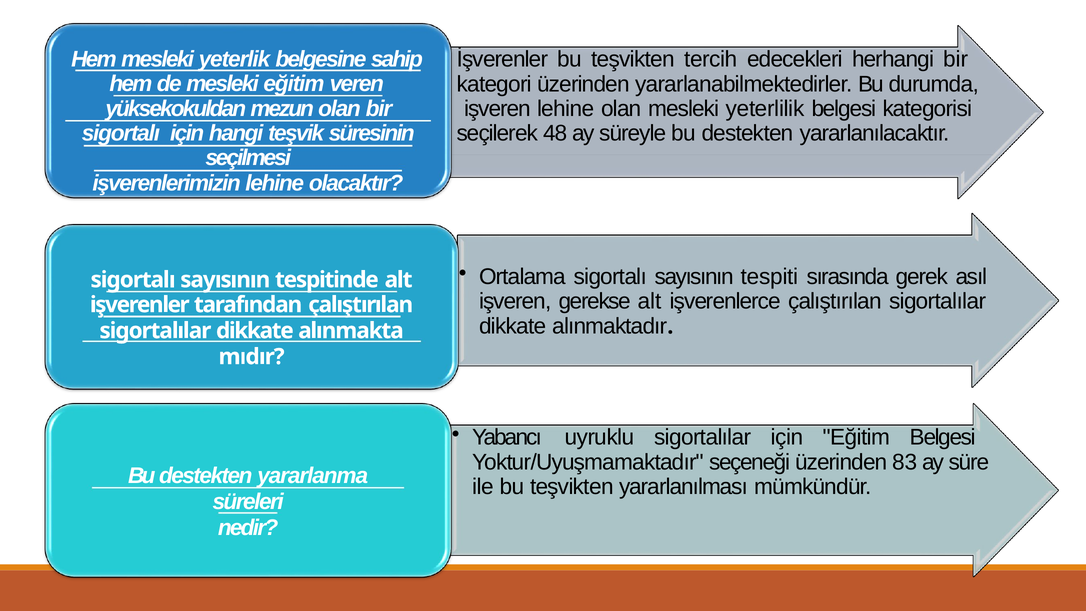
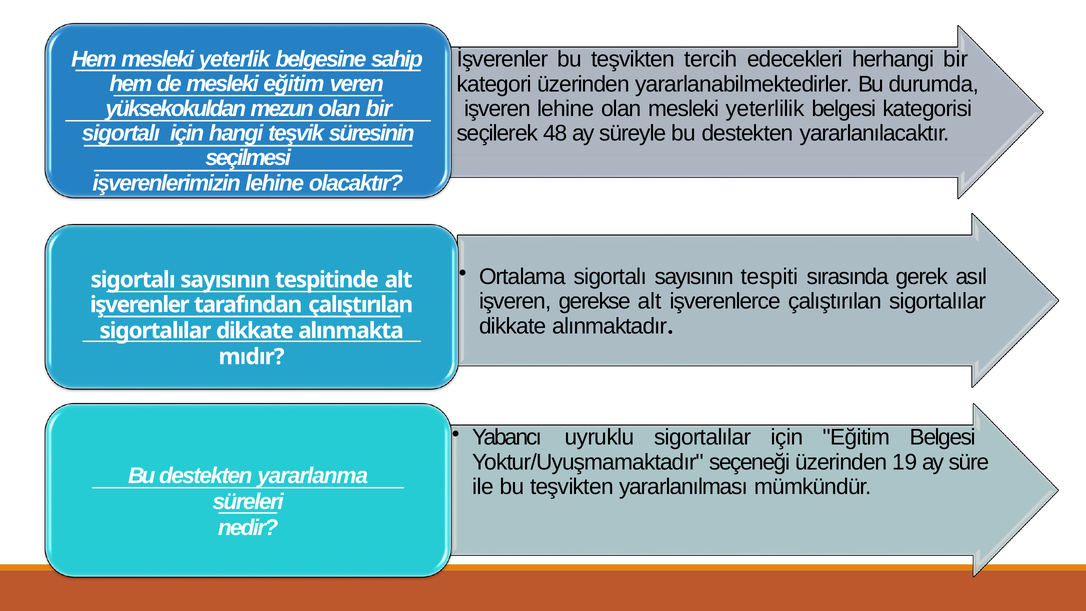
83: 83 -> 19 (905, 462)
